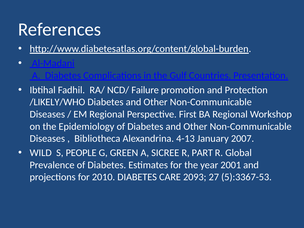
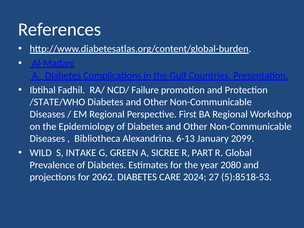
/LIKELY/WHO: /LIKELY/WHO -> /STATE/WHO (57, 102)
4-13: 4-13 -> 6-13 (185, 139)
2007: 2007 -> 2099 (243, 139)
PEOPLE: PEOPLE -> INTAKE (81, 153)
2001: 2001 -> 2080 (231, 165)
2010: 2010 -> 2062 (104, 177)
2093: 2093 -> 2024 (195, 177)
5):3367-53: 5):3367-53 -> 5):8518-53 (246, 177)
